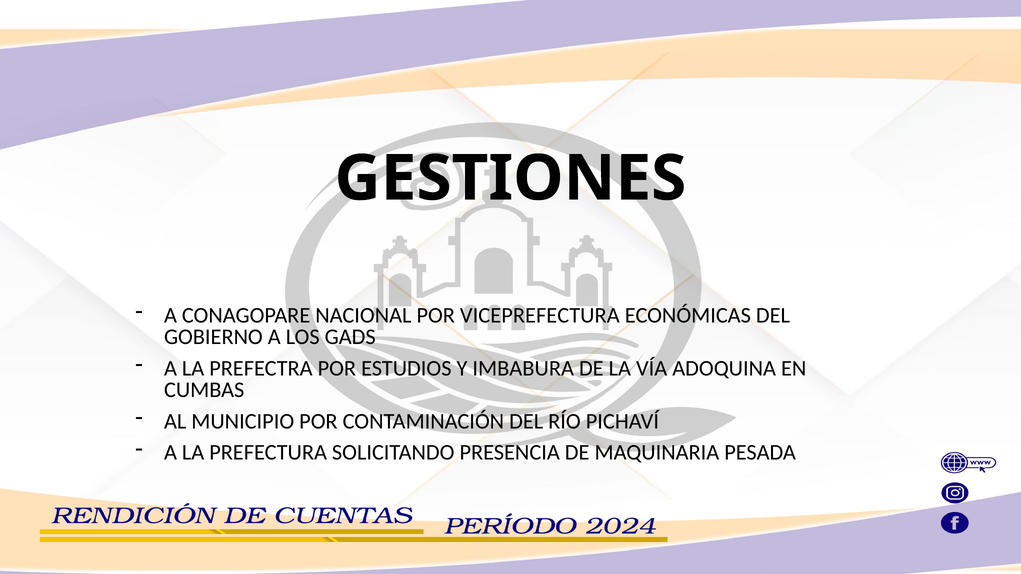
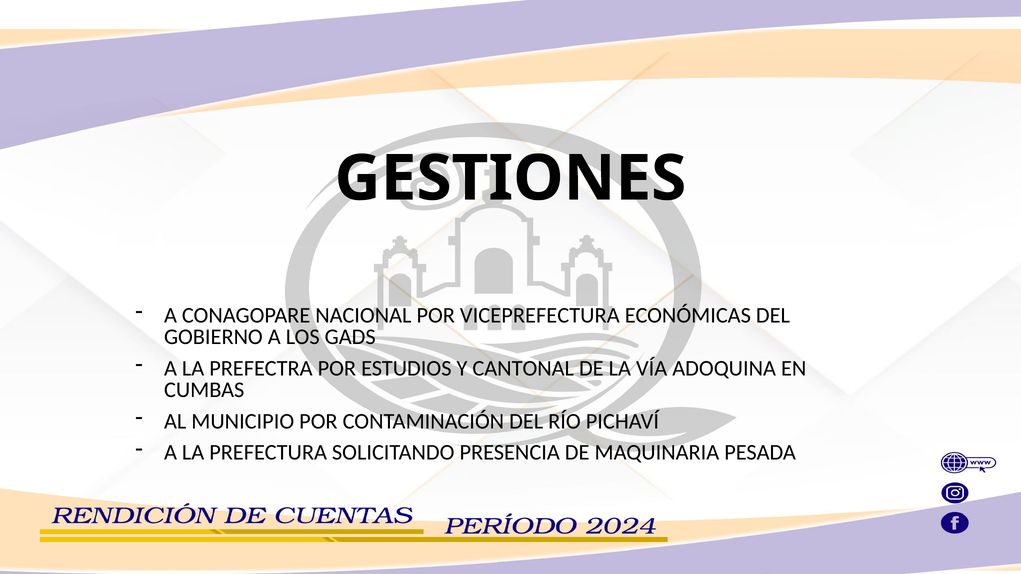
IMBABURA: IMBABURA -> CANTONAL (523, 368)
